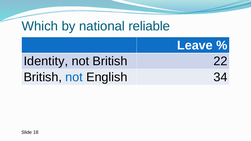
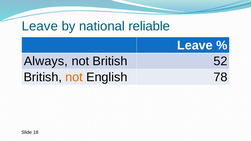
Which: Which -> Leave (40, 26)
Identity: Identity -> Always (46, 61)
22: 22 -> 52 (220, 61)
not colour: blue -> orange (74, 77)
34: 34 -> 78 (220, 77)
